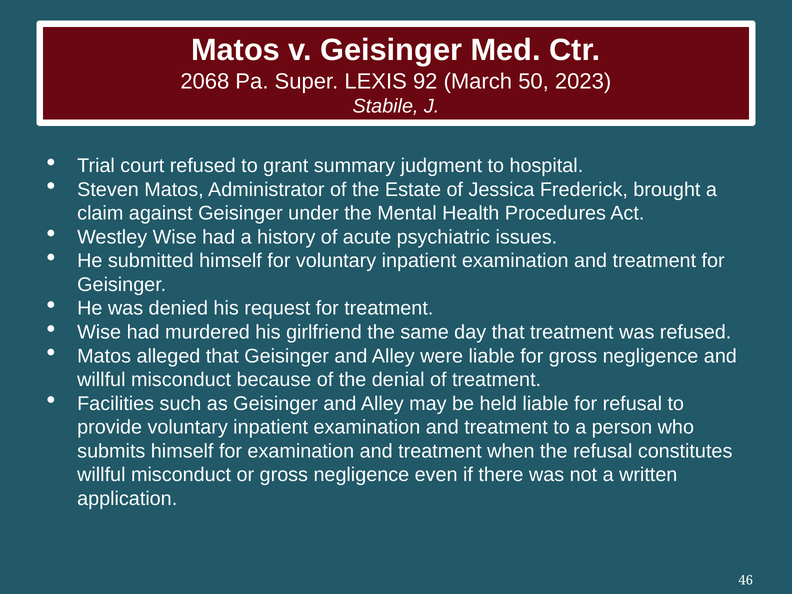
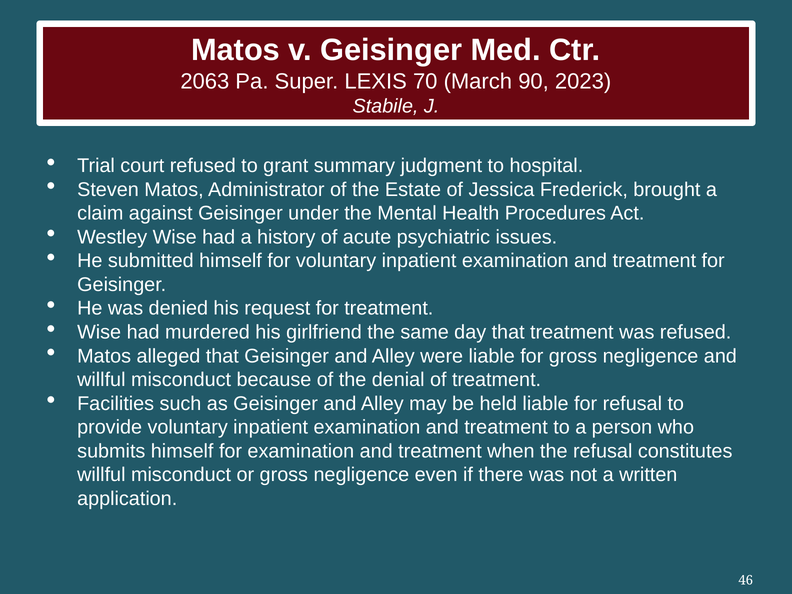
2068: 2068 -> 2063 (205, 81)
92: 92 -> 70 (425, 81)
50: 50 -> 90 (534, 81)
